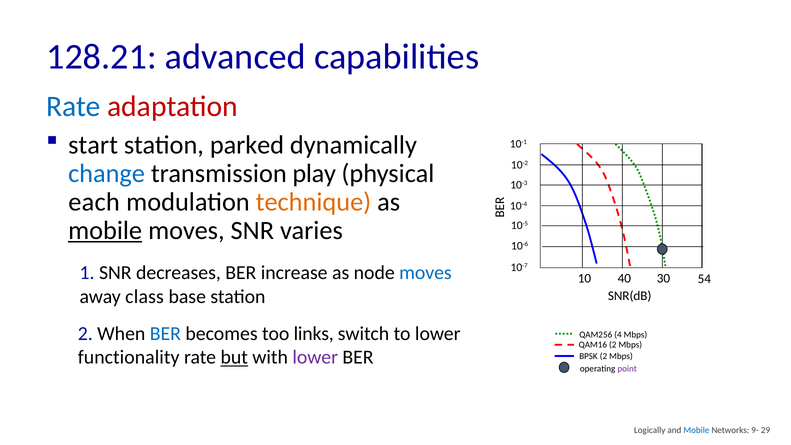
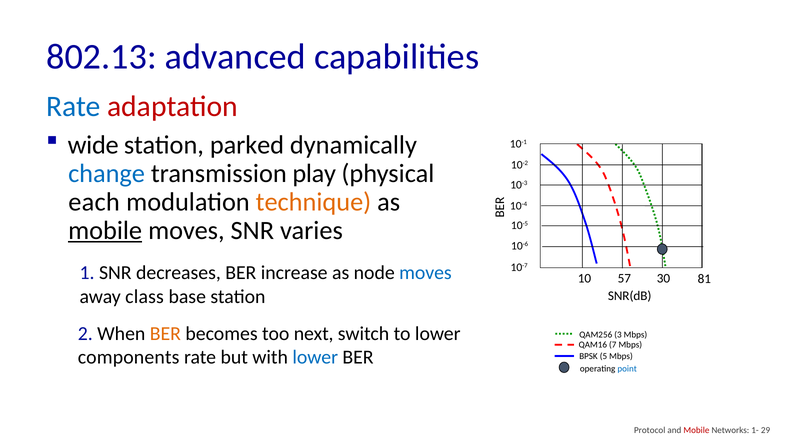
128.21: 128.21 -> 802.13 (101, 57)
start: start -> wide (93, 145)
40: 40 -> 57 (624, 278)
54: 54 -> 81 (704, 279)
BER colour: blue -> orange (165, 334)
links: links -> next (314, 334)
4: 4 -> 3 (618, 335)
QAM16 2: 2 -> 7 (613, 345)
functionality: functionality -> components (129, 357)
but underline: present -> none (234, 357)
lower colour: purple -> blue (315, 357)
BPSK 2: 2 -> 5 (603, 356)
point colour: purple -> blue (627, 369)
Logically: Logically -> Protocol (650, 430)
Mobile colour: blue -> red (696, 430)
9-: 9- -> 1- (755, 430)
